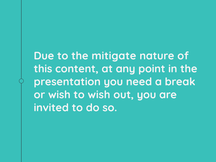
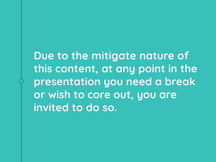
to wish: wish -> core (99, 95)
